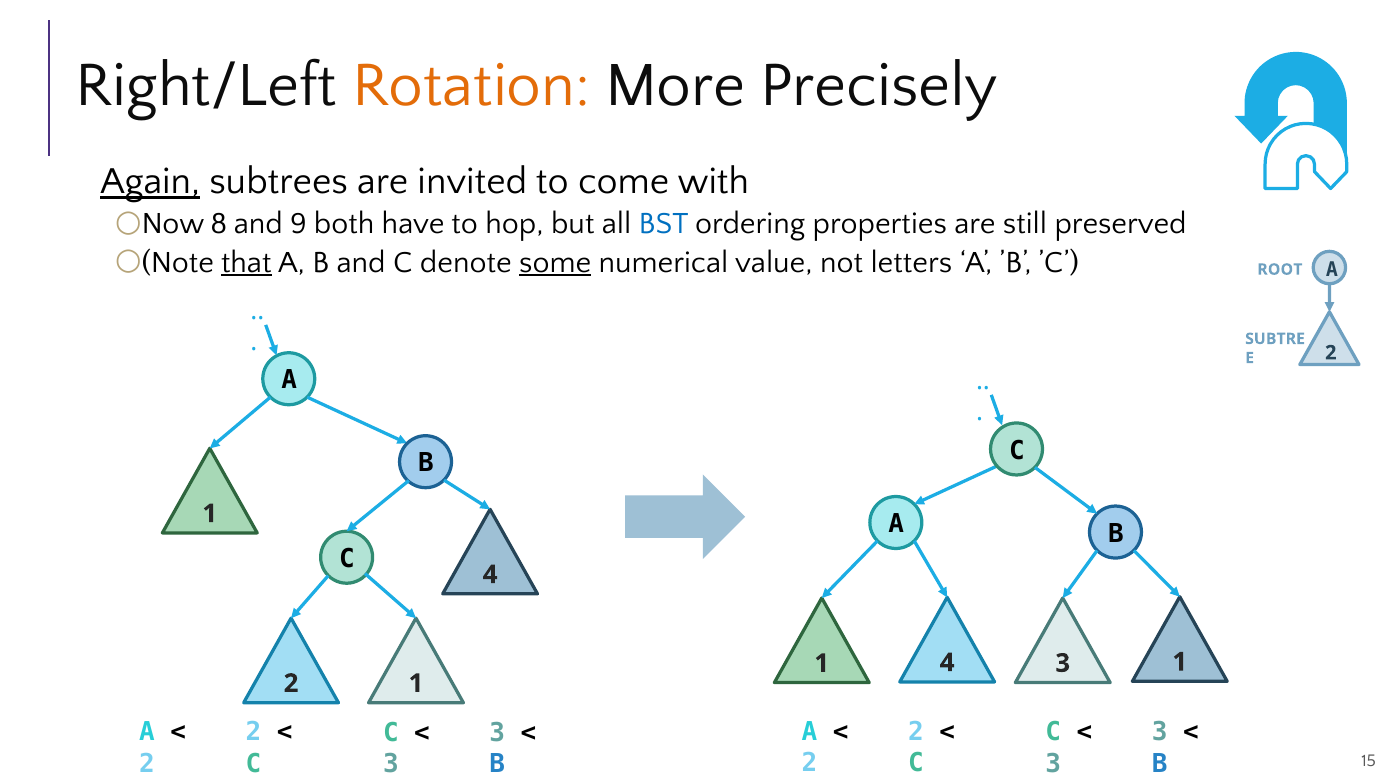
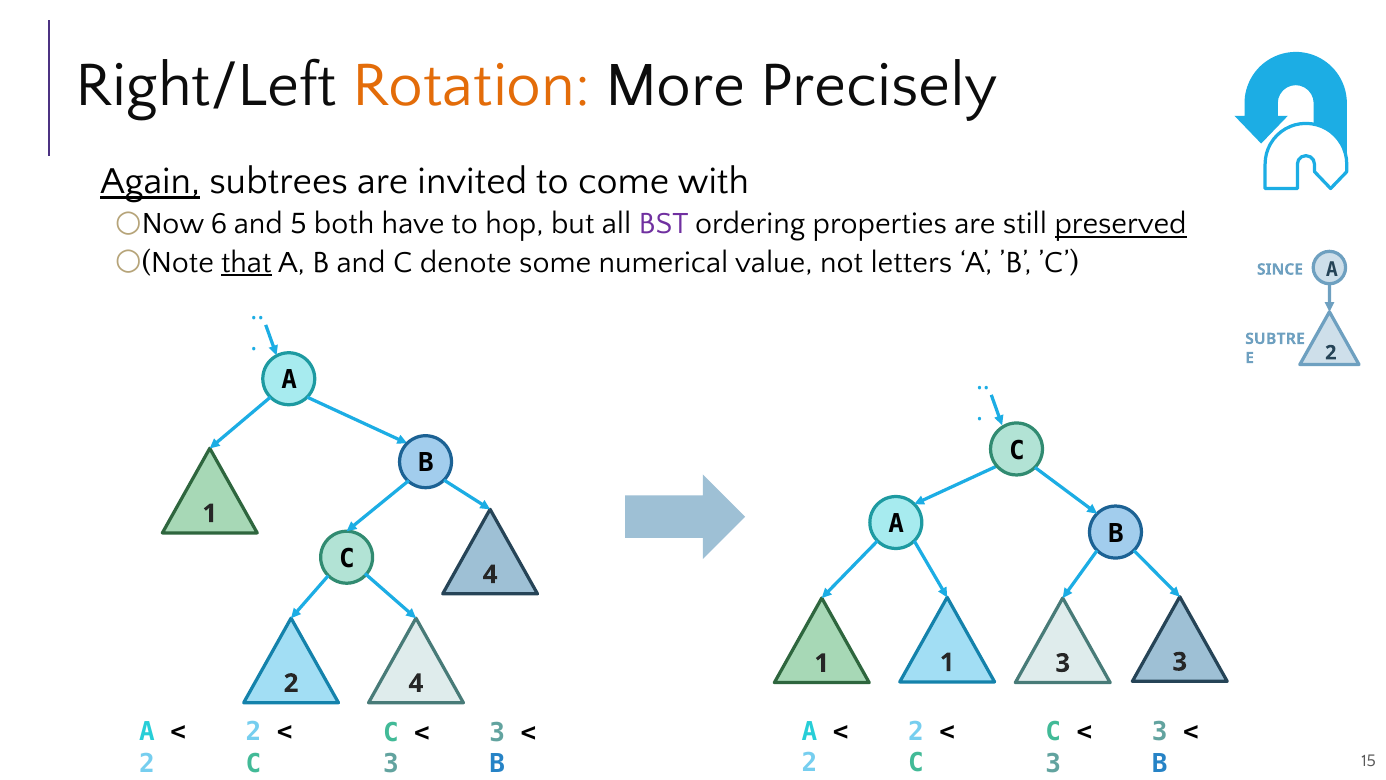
8: 8 -> 6 (219, 224)
9: 9 -> 5 (298, 224)
BST colour: blue -> purple (664, 224)
preserved underline: none -> present (1121, 224)
some underline: present -> none (555, 262)
ROOT: ROOT -> SINCE (1280, 269)
4: 4 -> 1 (947, 662)
1: 1 -> 3 (1180, 662)
2 1: 1 -> 4 (416, 683)
